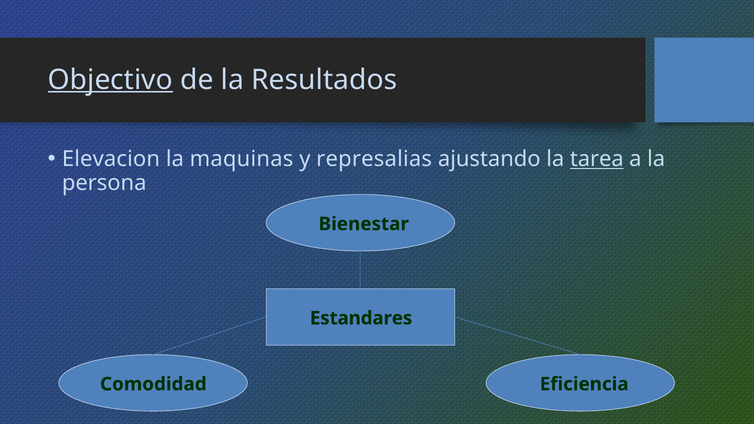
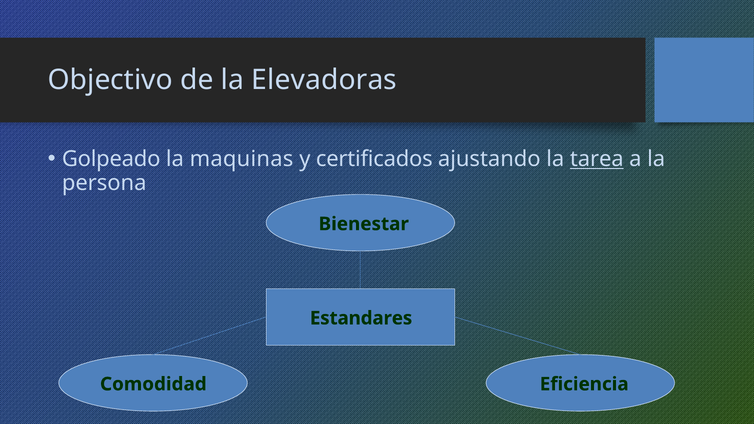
Objectivo underline: present -> none (110, 80)
Resultados: Resultados -> Elevadoras (324, 80)
Elevacion: Elevacion -> Golpeado (111, 159)
represalias: represalias -> certificados (374, 159)
